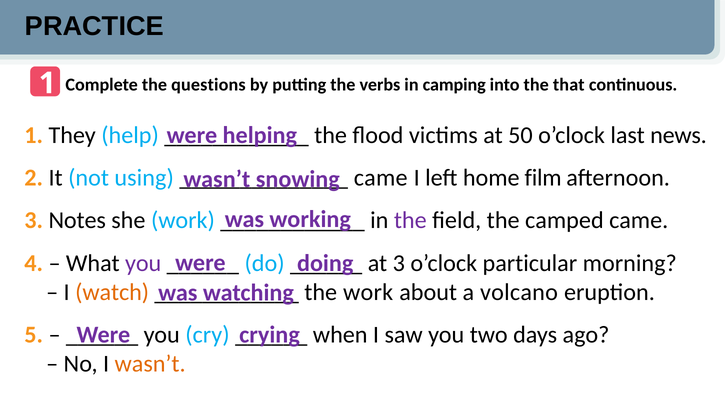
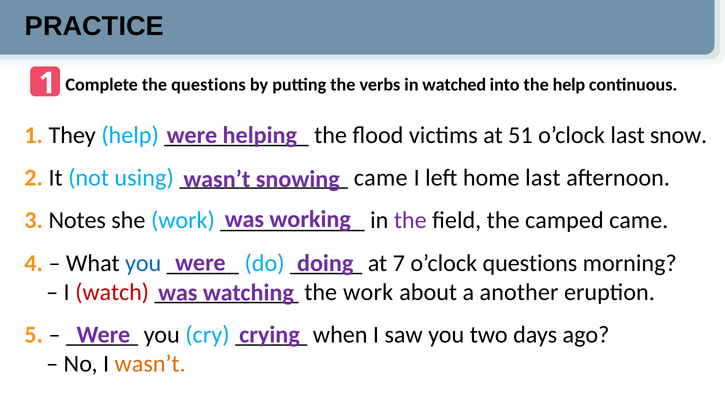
camping: camping -> watched (454, 85)
the that: that -> help (569, 85)
50: 50 -> 51 (520, 135)
news: news -> snow (679, 135)
home film: film -> last (543, 178)
you colour: purple -> blue (143, 263)
at 3: 3 -> 7 (399, 263)
o’clock particular: particular -> questions (530, 263)
watch colour: orange -> red (112, 292)
volcano: volcano -> another (519, 292)
